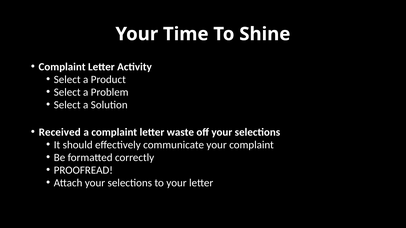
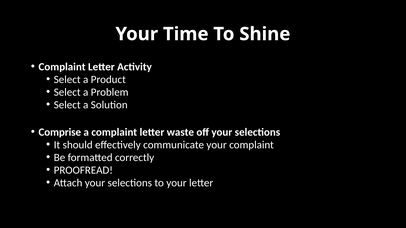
Received: Received -> Comprise (60, 133)
